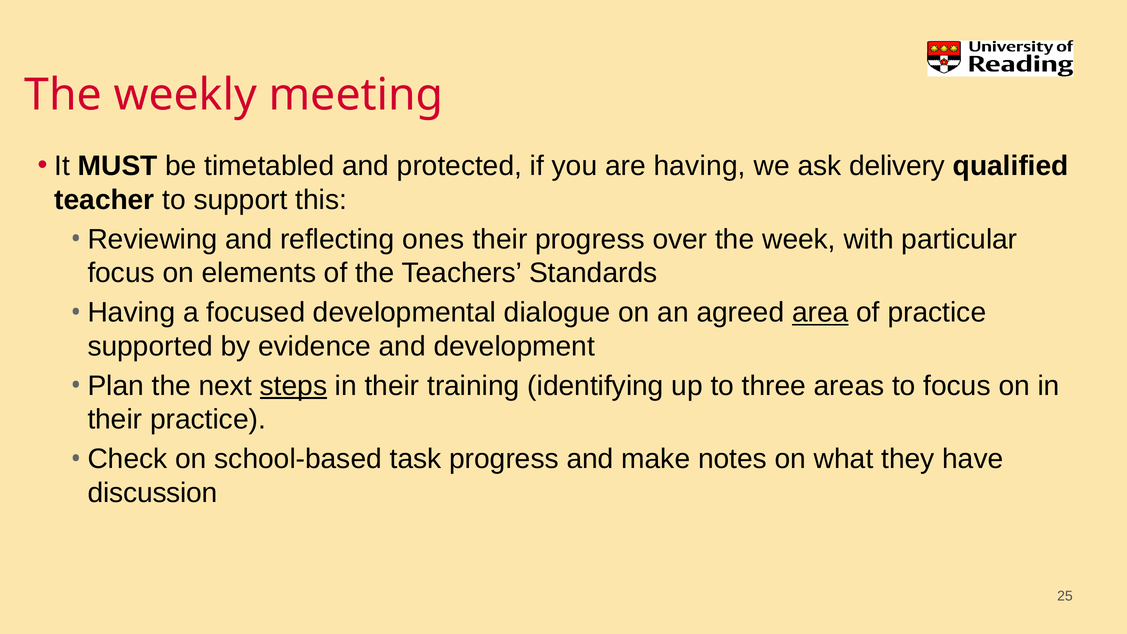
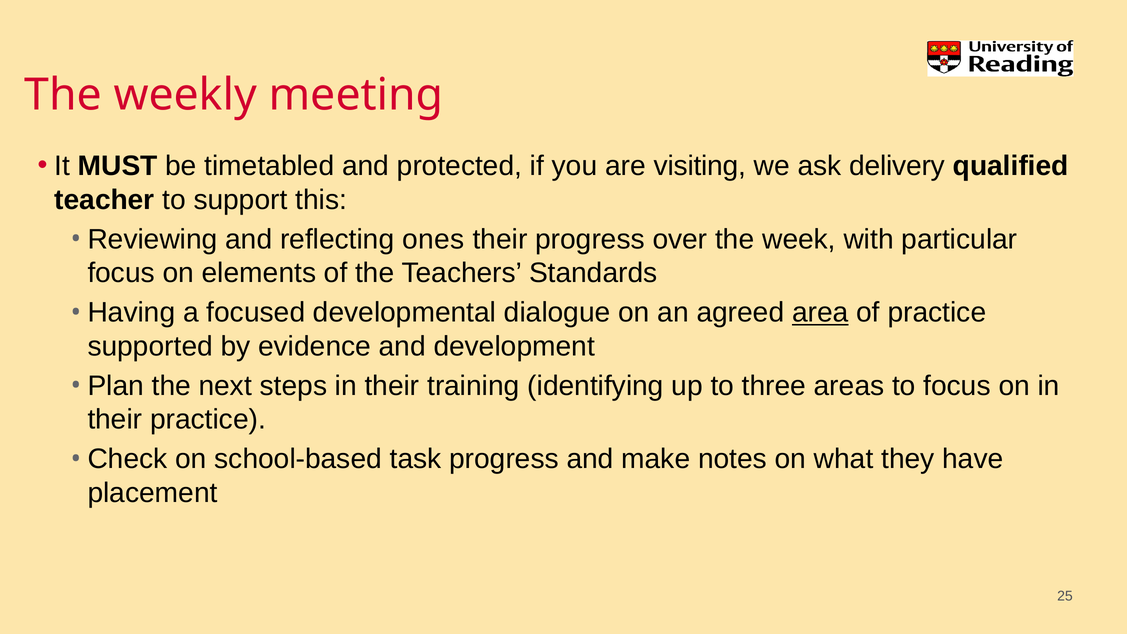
are having: having -> visiting (700, 166)
steps underline: present -> none (293, 386)
discussion: discussion -> placement (153, 493)
